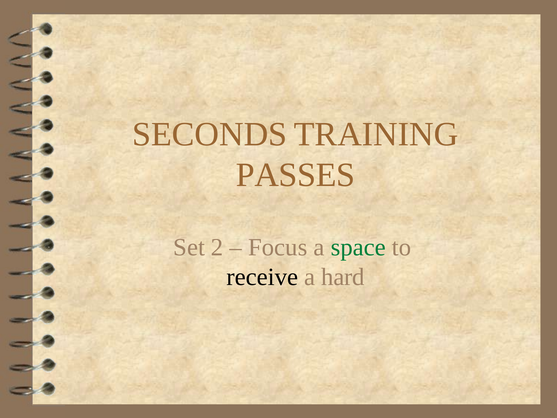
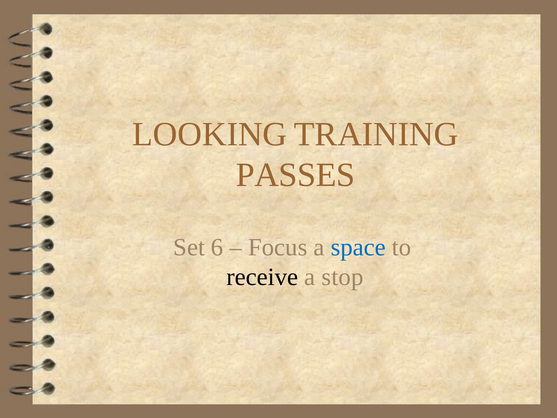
SECONDS: SECONDS -> LOOKING (210, 134)
2: 2 -> 6 (217, 247)
space colour: green -> blue (358, 247)
hard: hard -> stop (343, 277)
